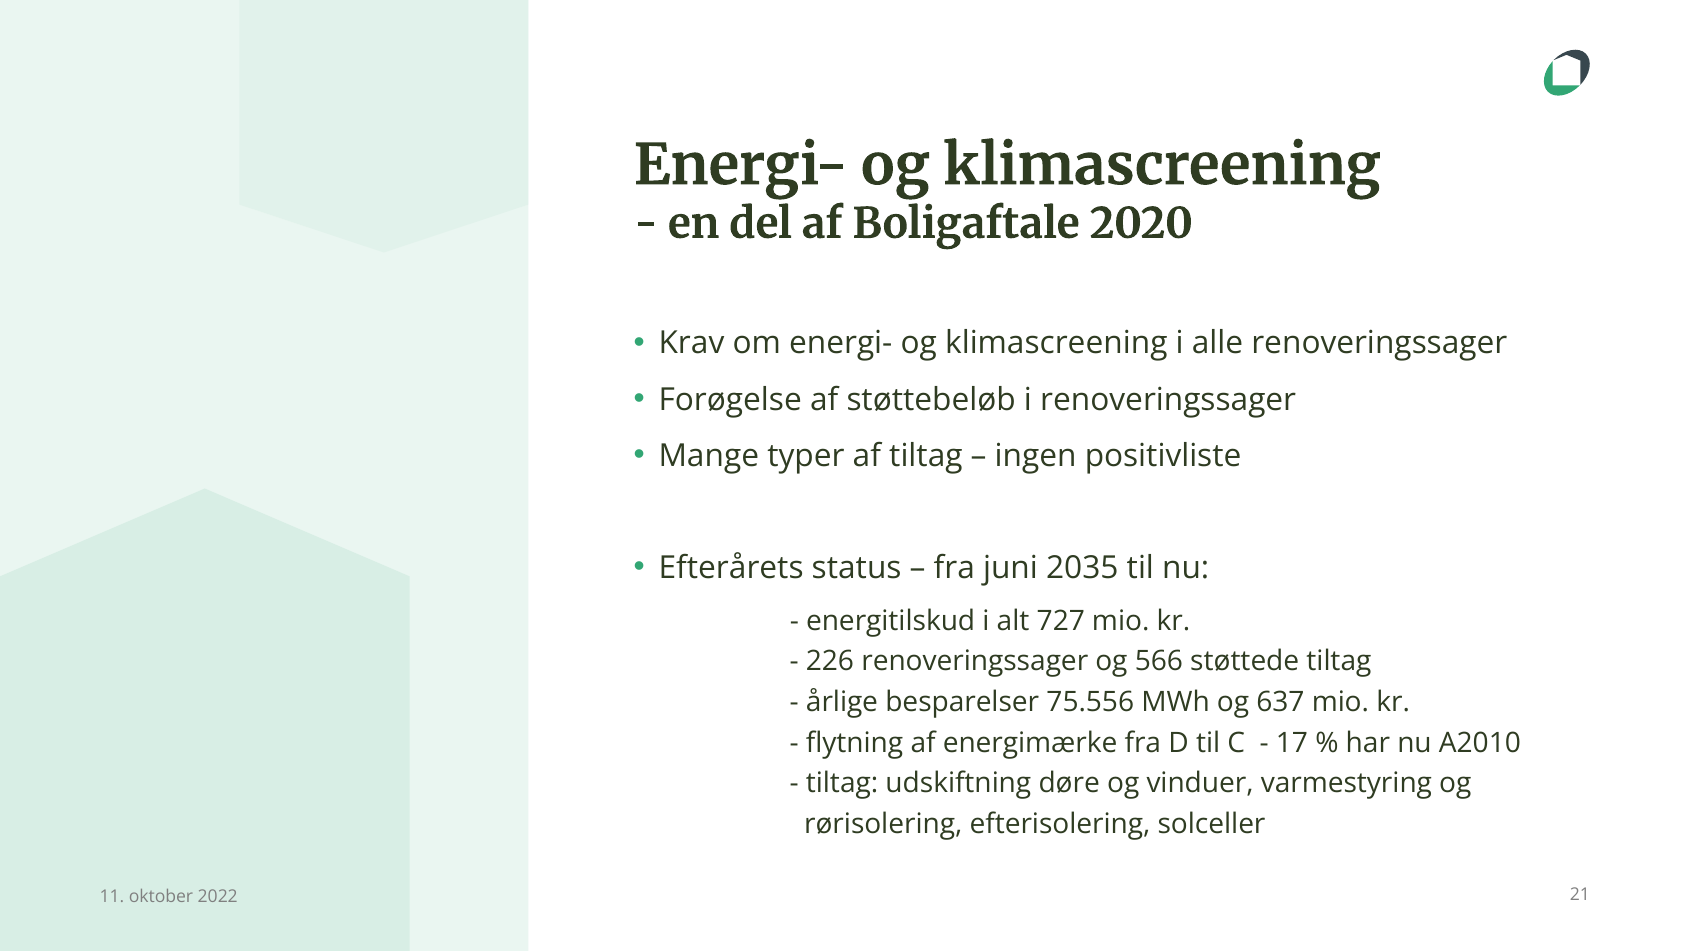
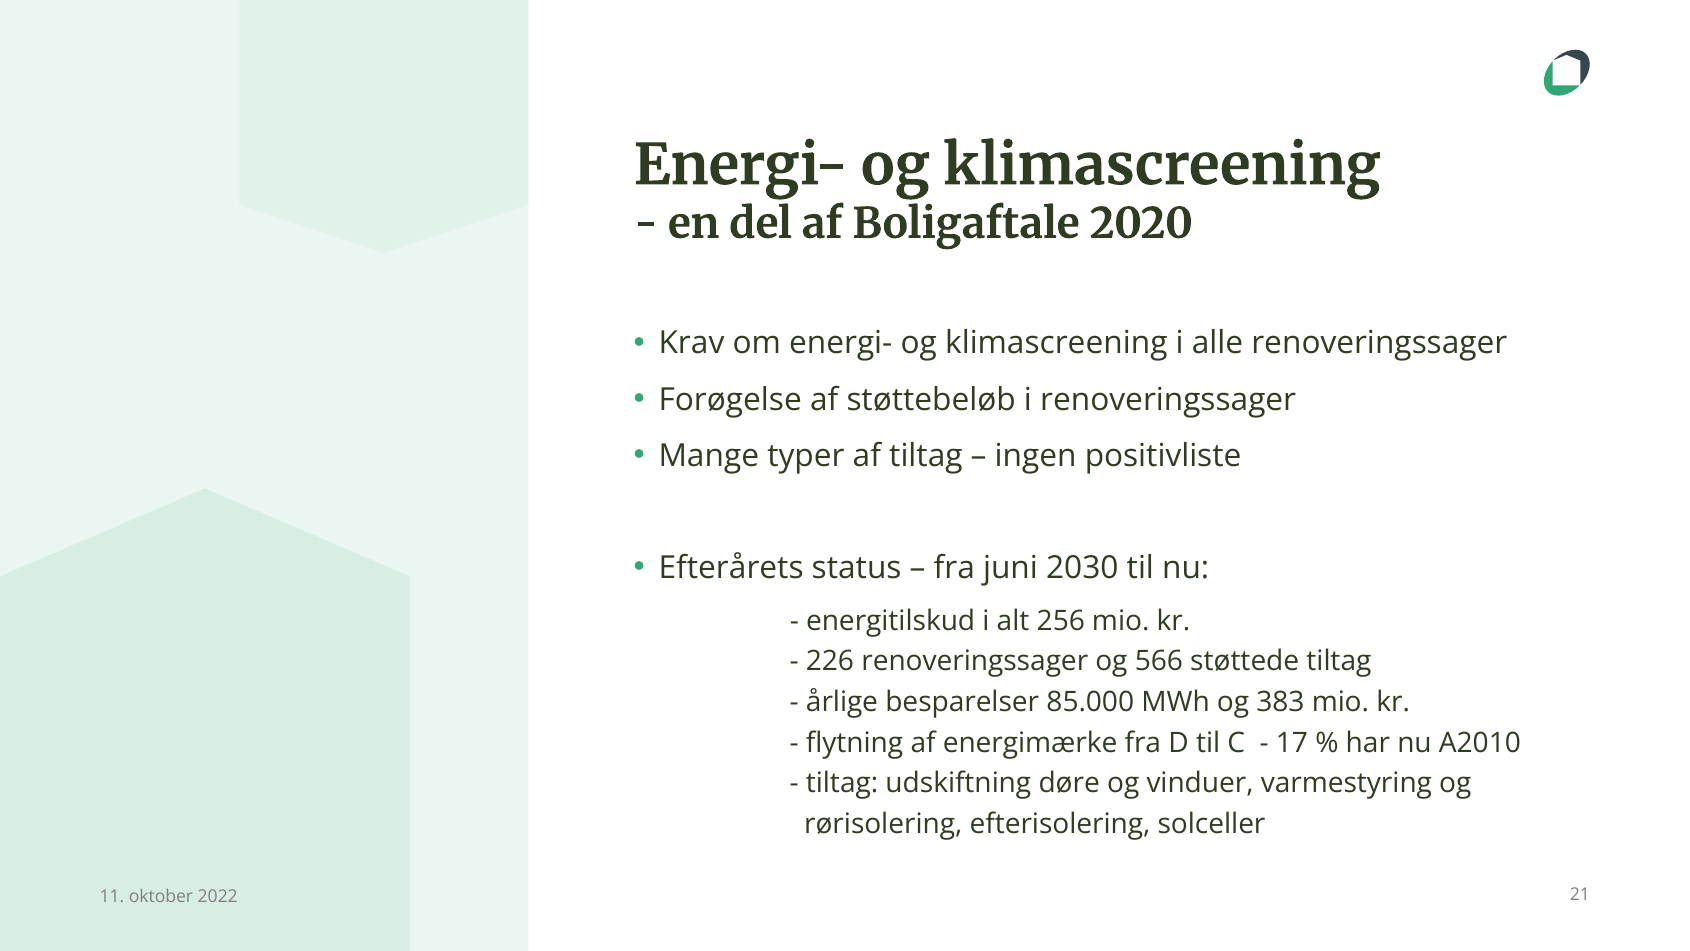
2035: 2035 -> 2030 (1082, 568)
727: 727 -> 256 (1061, 621)
75.556: 75.556 -> 85.000 (1090, 702)
637: 637 -> 383 (1280, 702)
